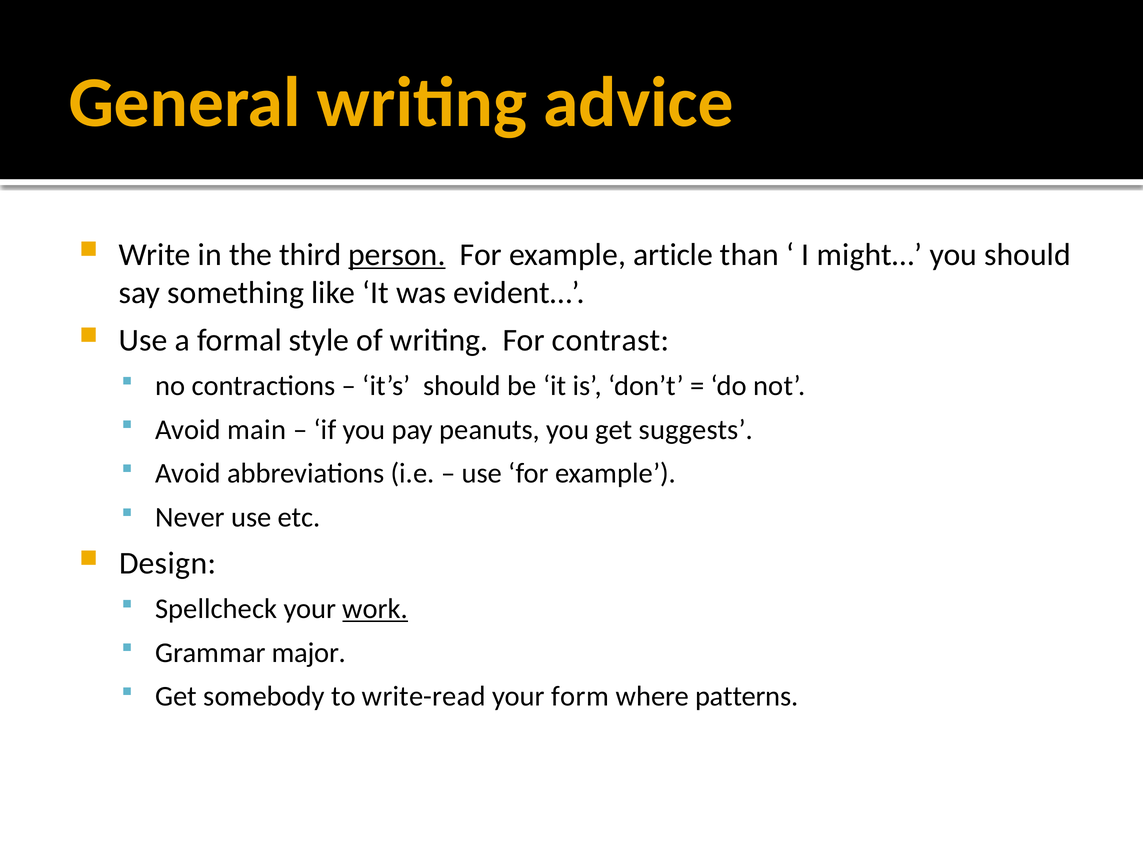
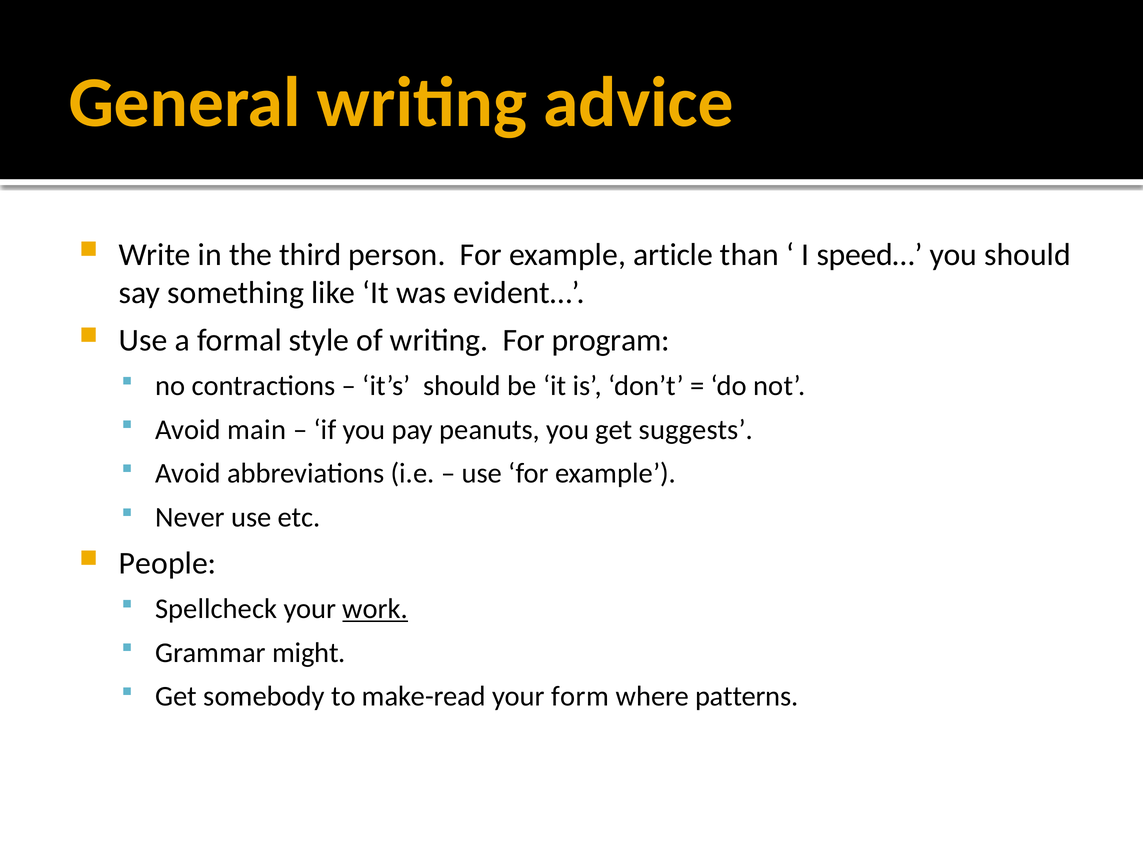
person underline: present -> none (397, 255)
might…: might… -> speed… (870, 255)
contrast: contrast -> program (611, 341)
Design: Design -> People (168, 564)
major: major -> might (309, 653)
write-read: write-read -> make-read (424, 697)
